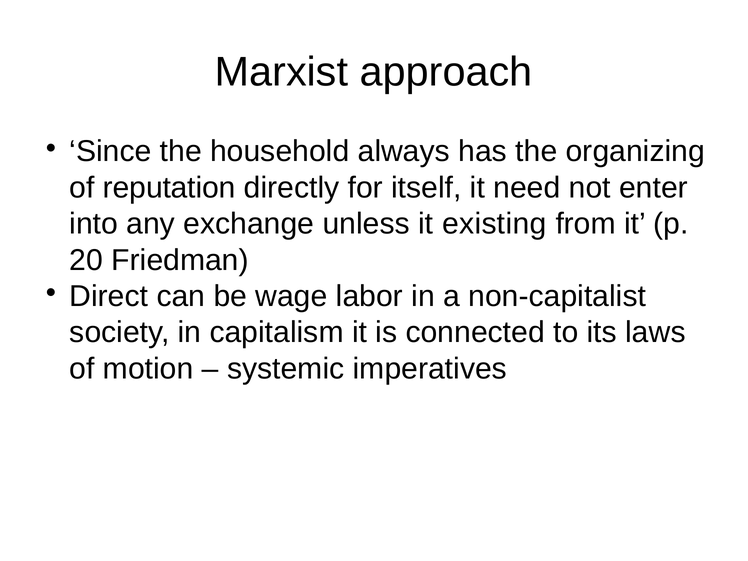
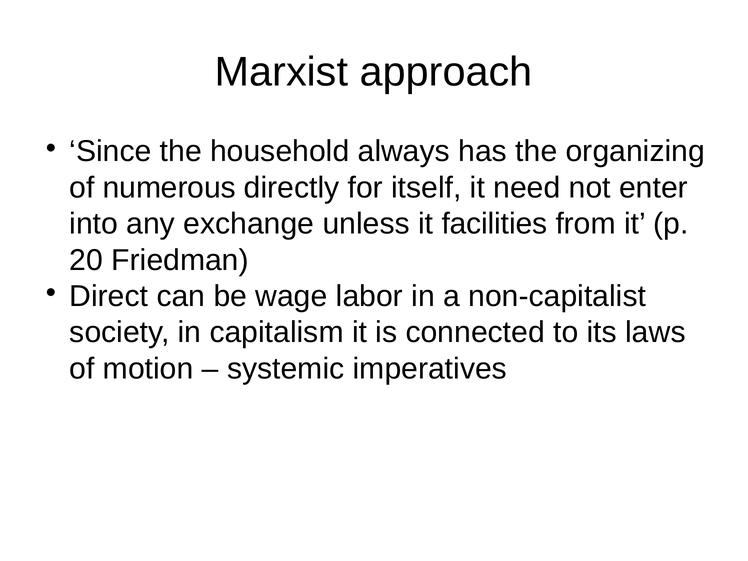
reputation: reputation -> numerous (169, 188)
existing: existing -> facilities (494, 224)
